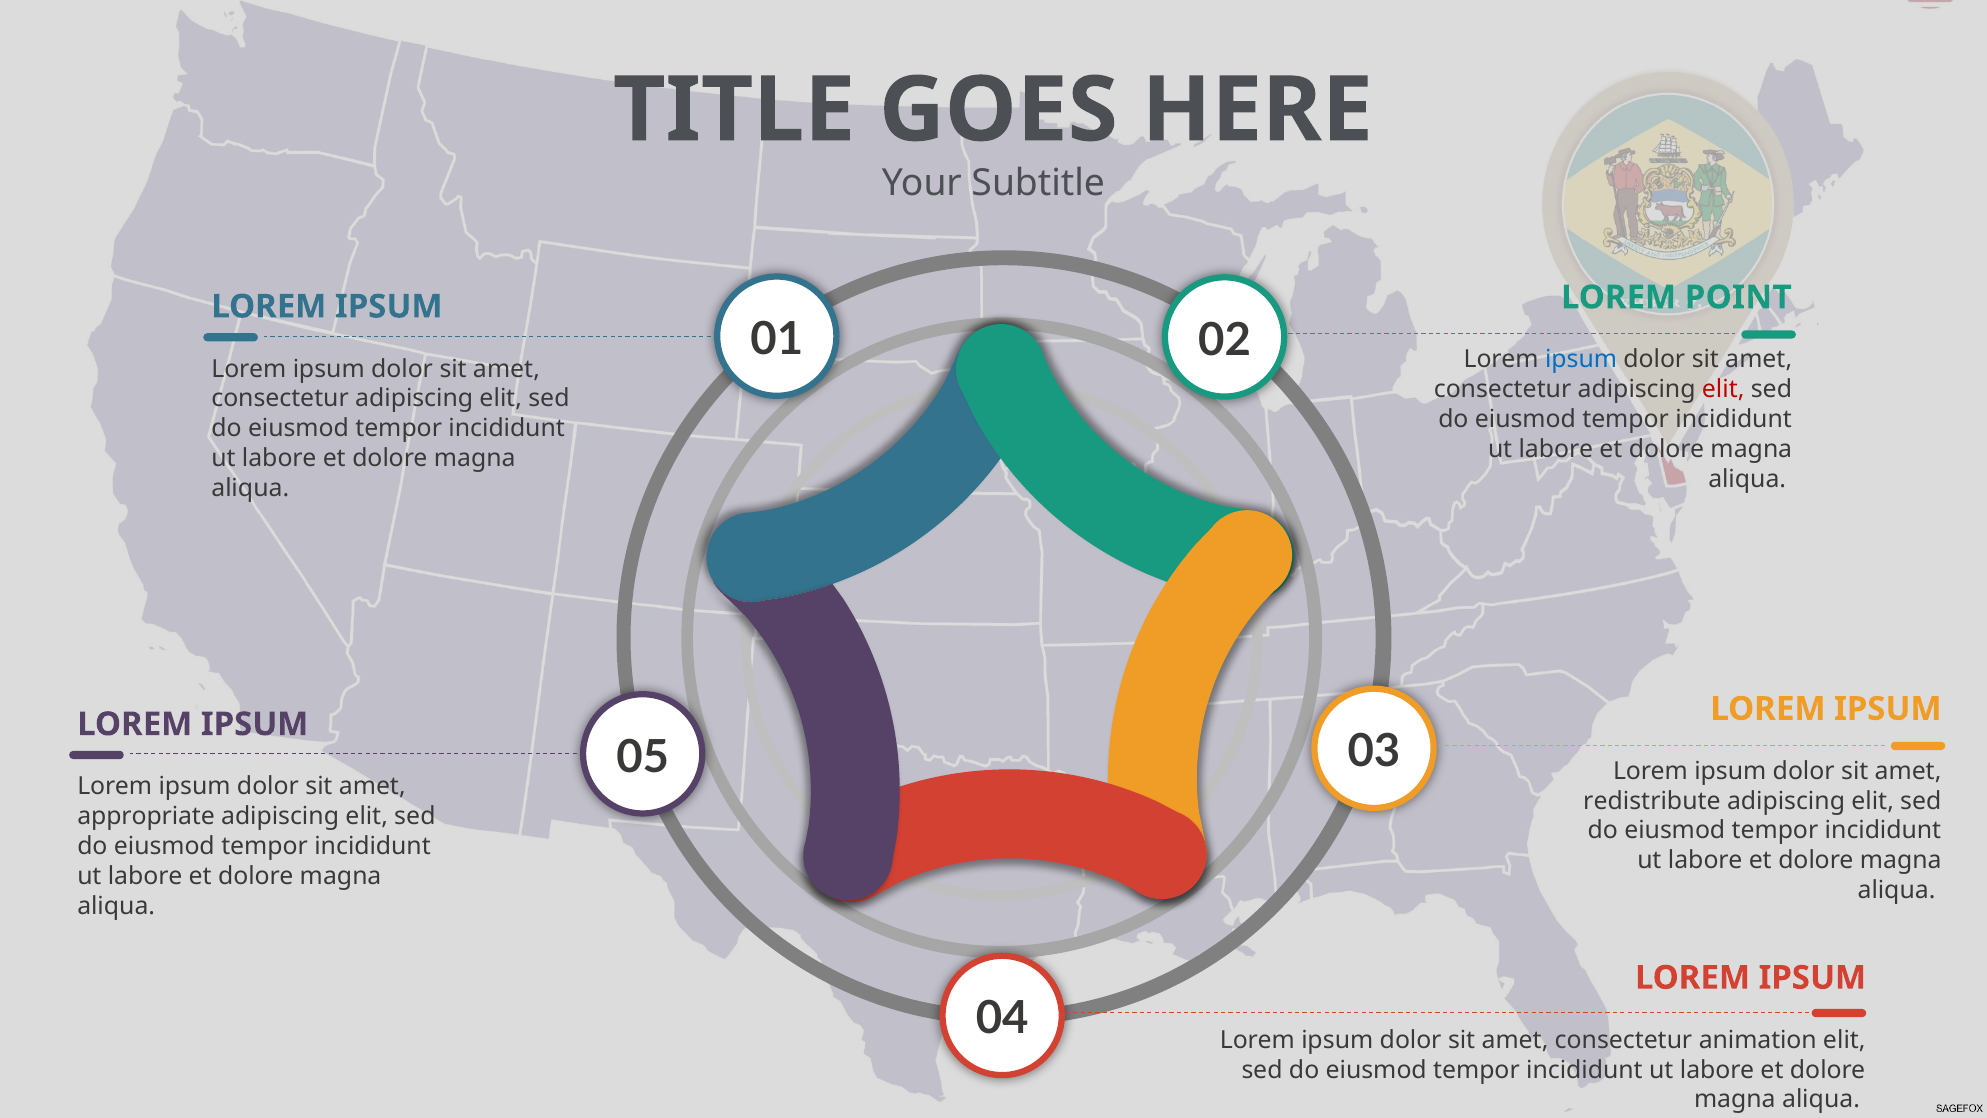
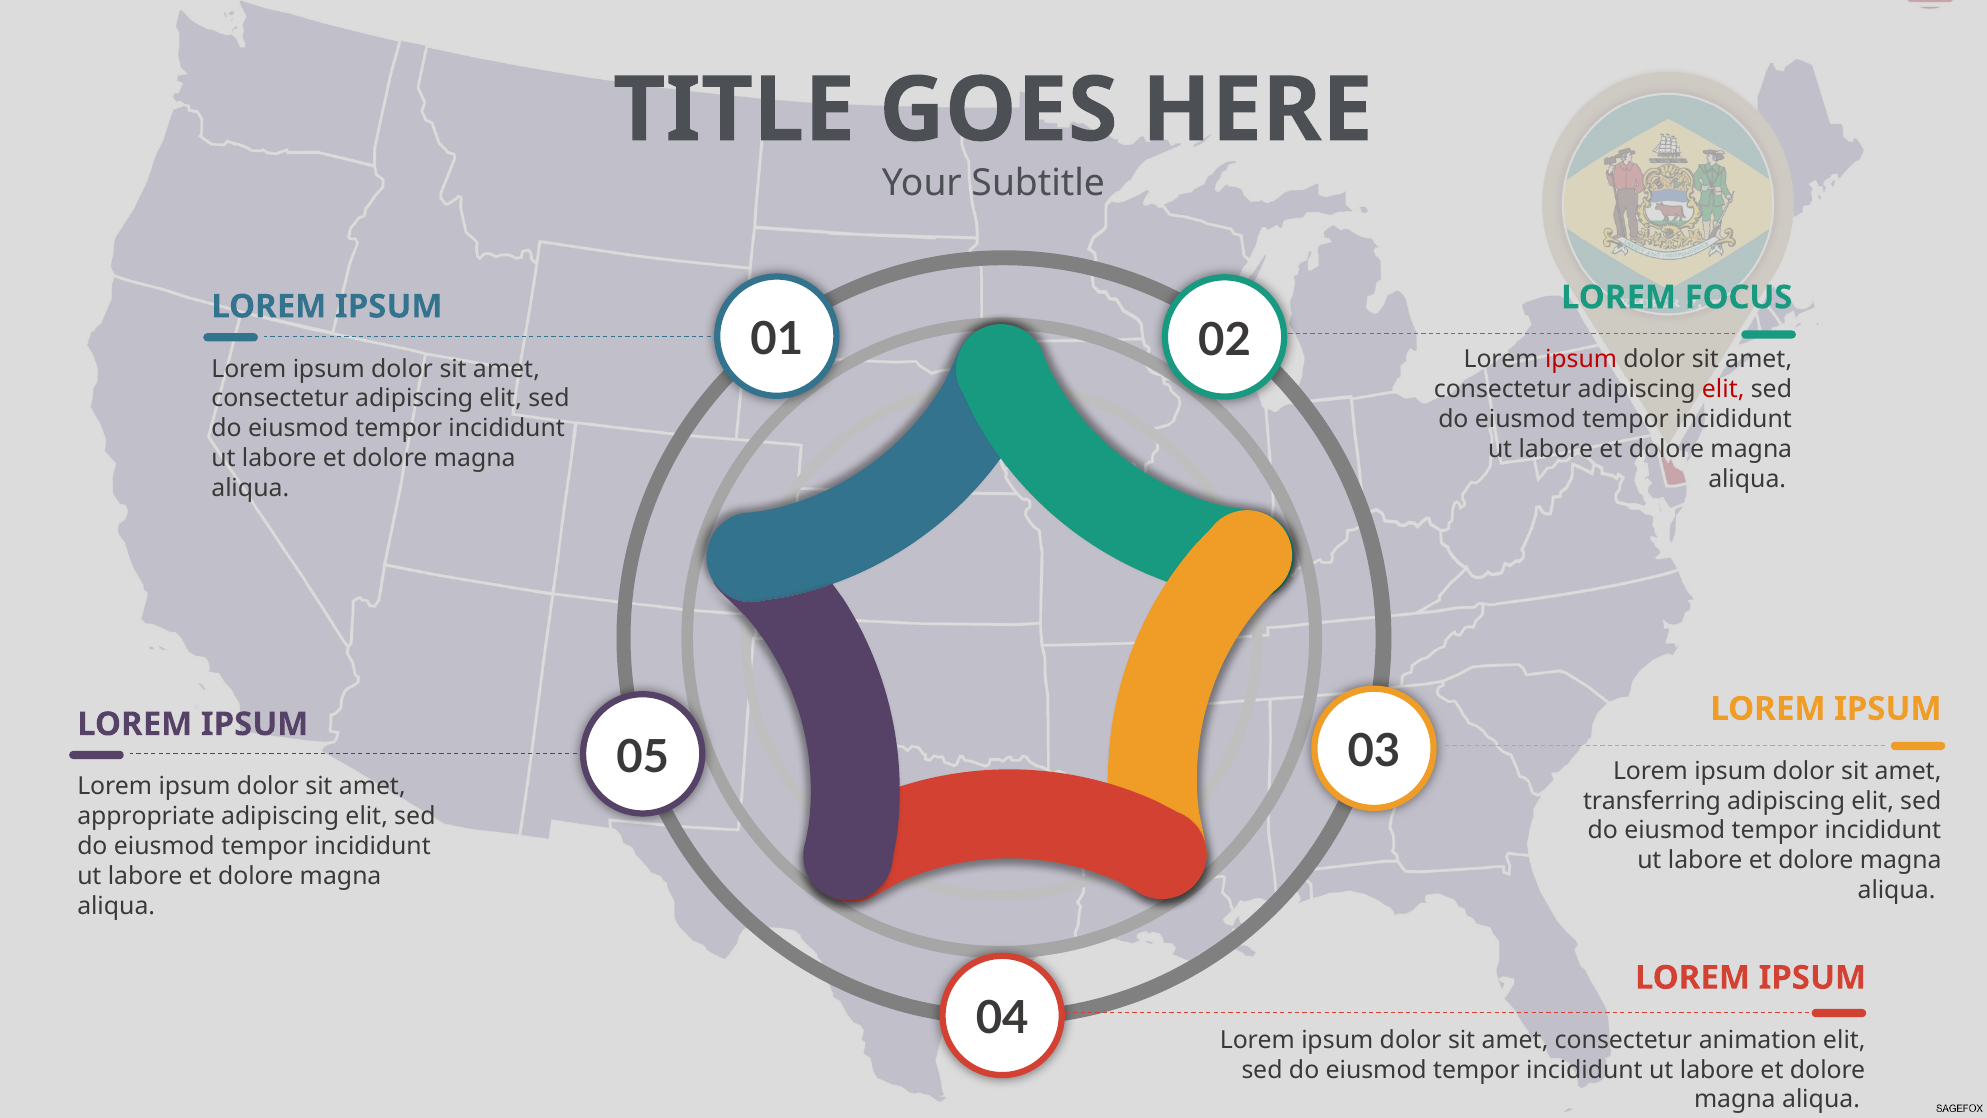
POINT: POINT -> FOCUS (1738, 297)
ipsum colour: blue -> red (1581, 360)
redistribute: redistribute -> transferring (1652, 801)
